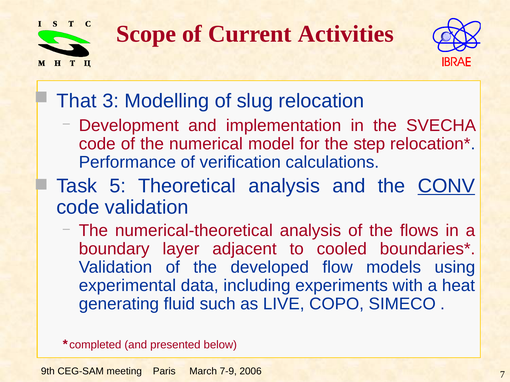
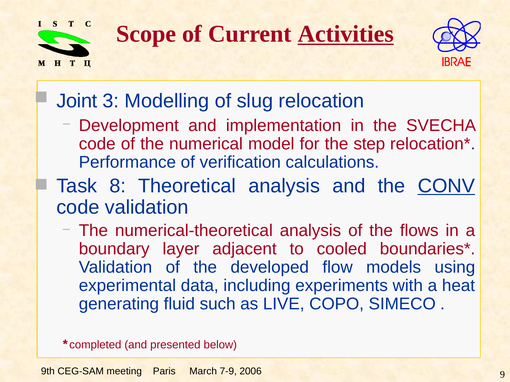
Activities underline: none -> present (346, 34)
That: That -> Joint (77, 101)
5: 5 -> 8 (118, 186)
7: 7 -> 9 (502, 375)
